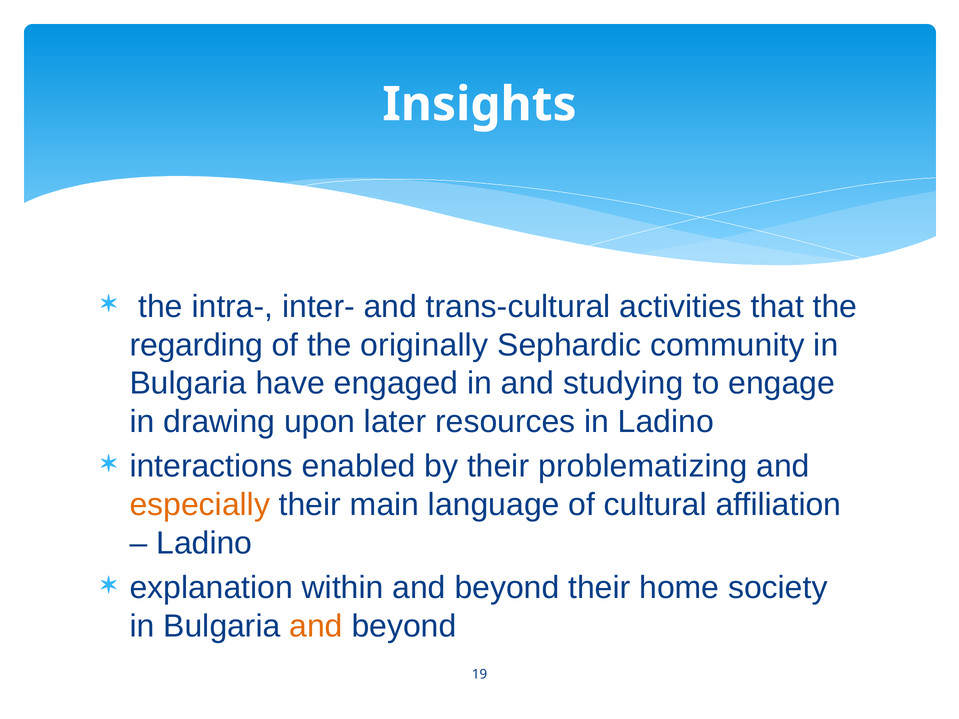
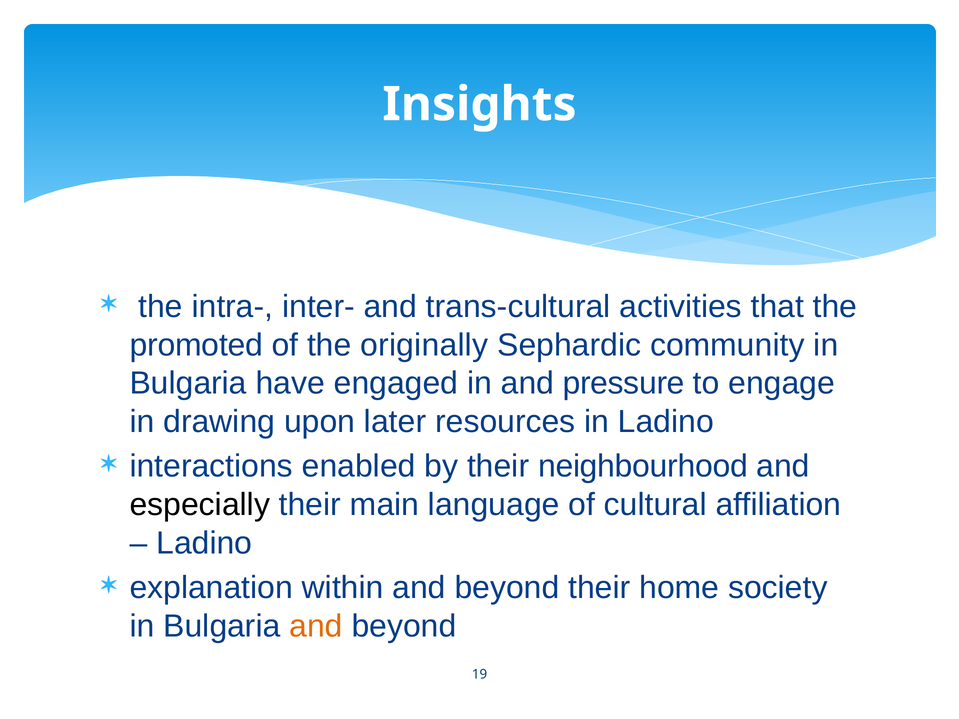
regarding: regarding -> promoted (196, 345)
studying: studying -> pressure (624, 383)
problematizing: problematizing -> neighbourhood (643, 467)
especially colour: orange -> black (200, 505)
